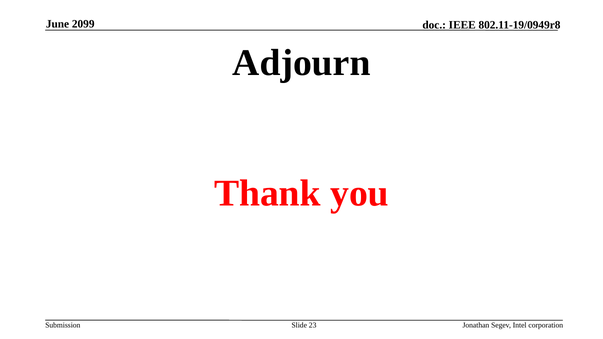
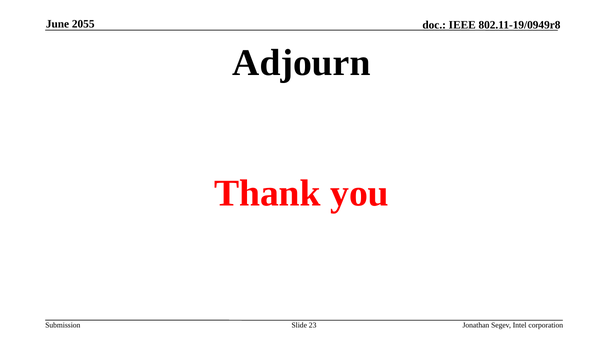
2099: 2099 -> 2055 (83, 24)
